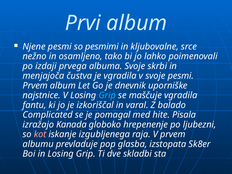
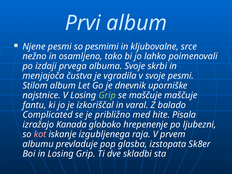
Prvem: Prvem -> Stilom (35, 86)
Grip colour: light blue -> light green (107, 95)
maščuje vgradila: vgradila -> maščuje (181, 95)
pomagal: pomagal -> približno (113, 115)
